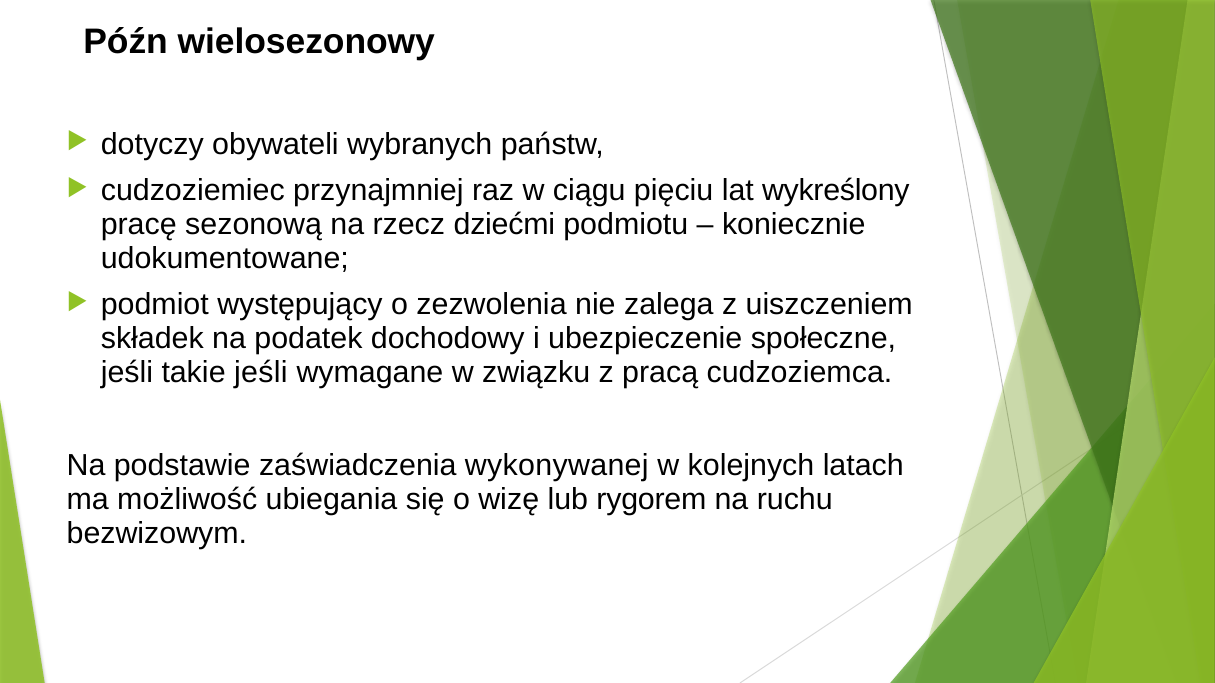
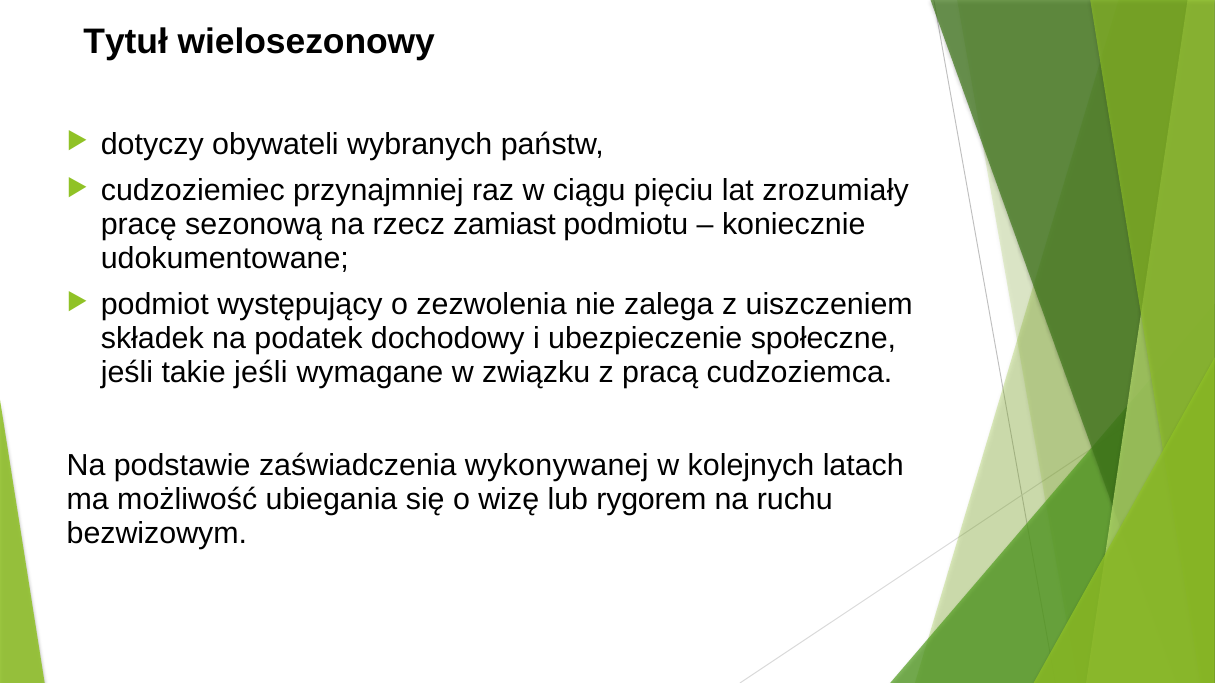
Późn: Późn -> Tytuł (126, 42)
wykreślony: wykreślony -> zrozumiały (836, 191)
dziećmi: dziećmi -> zamiast (504, 225)
